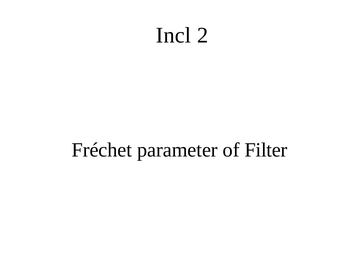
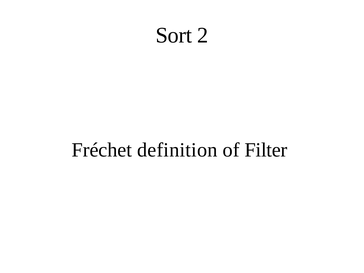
Incl: Incl -> Sort (174, 35)
parameter: parameter -> definition (177, 150)
